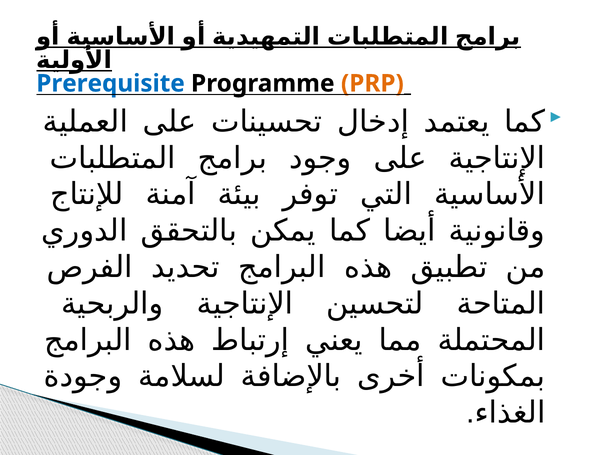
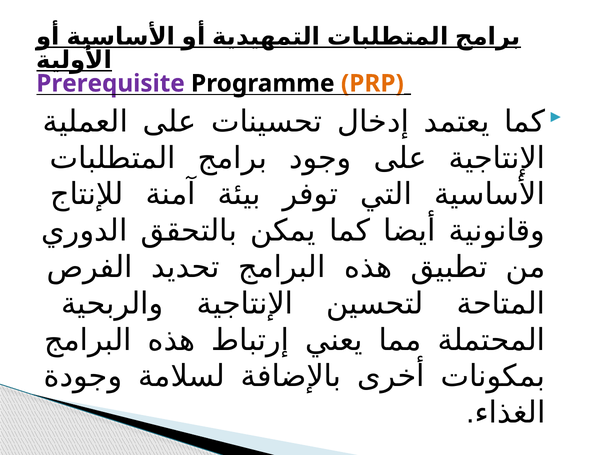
Prerequisite colour: blue -> purple (111, 83)
